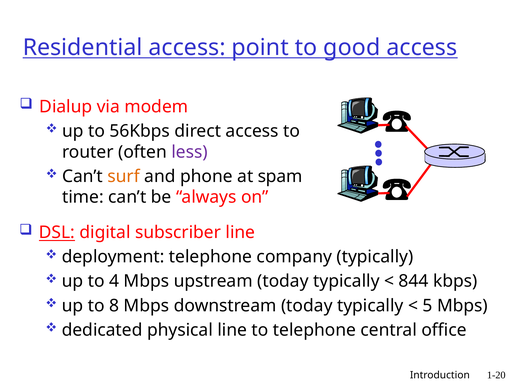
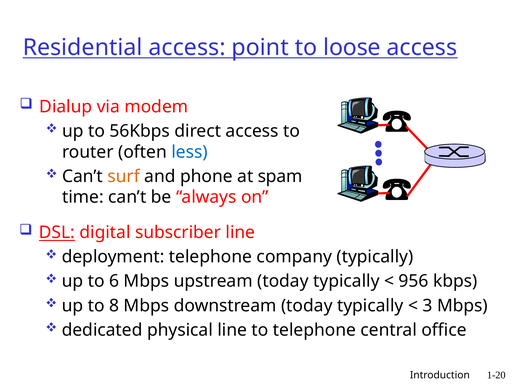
good: good -> loose (352, 47)
less colour: purple -> blue (189, 152)
4: 4 -> 6 (114, 281)
844: 844 -> 956 (414, 281)
5: 5 -> 3 (428, 306)
